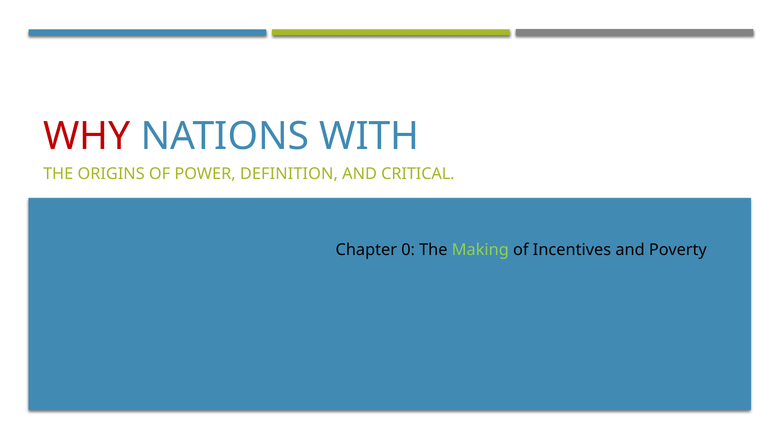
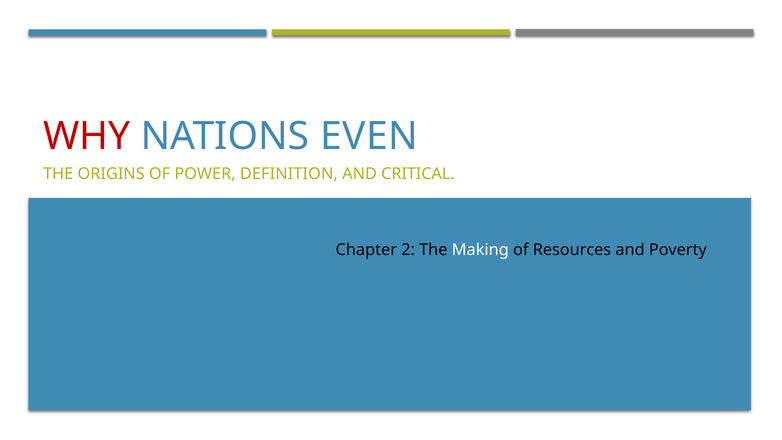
WITH: WITH -> EVEN (369, 136)
0: 0 -> 2 (408, 250)
Making colour: light green -> white (480, 250)
Incentives: Incentives -> Resources (572, 250)
